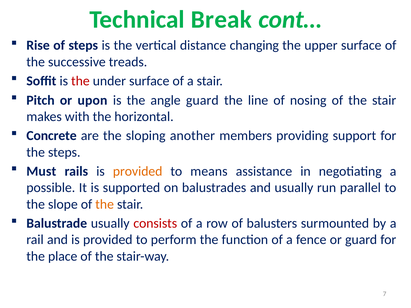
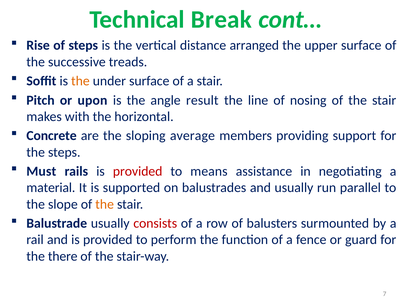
changing: changing -> arranged (254, 45)
the colour: red -> orange (80, 81)
angle guard: guard -> result (202, 100)
another: another -> average (192, 136)
provided colour: orange -> red (138, 172)
possible: possible -> material (51, 188)
place: place -> there (63, 256)
